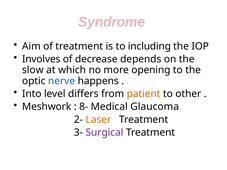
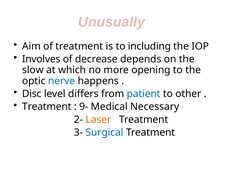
Syndrome: Syndrome -> Unusually (112, 22)
Into: Into -> Disc (32, 94)
patient colour: orange -> blue (144, 94)
Meshwork: Meshwork -> Treatment (47, 107)
8-: 8- -> 9- (84, 107)
Glaucoma: Glaucoma -> Necessary (155, 107)
Surgical colour: purple -> blue (105, 133)
